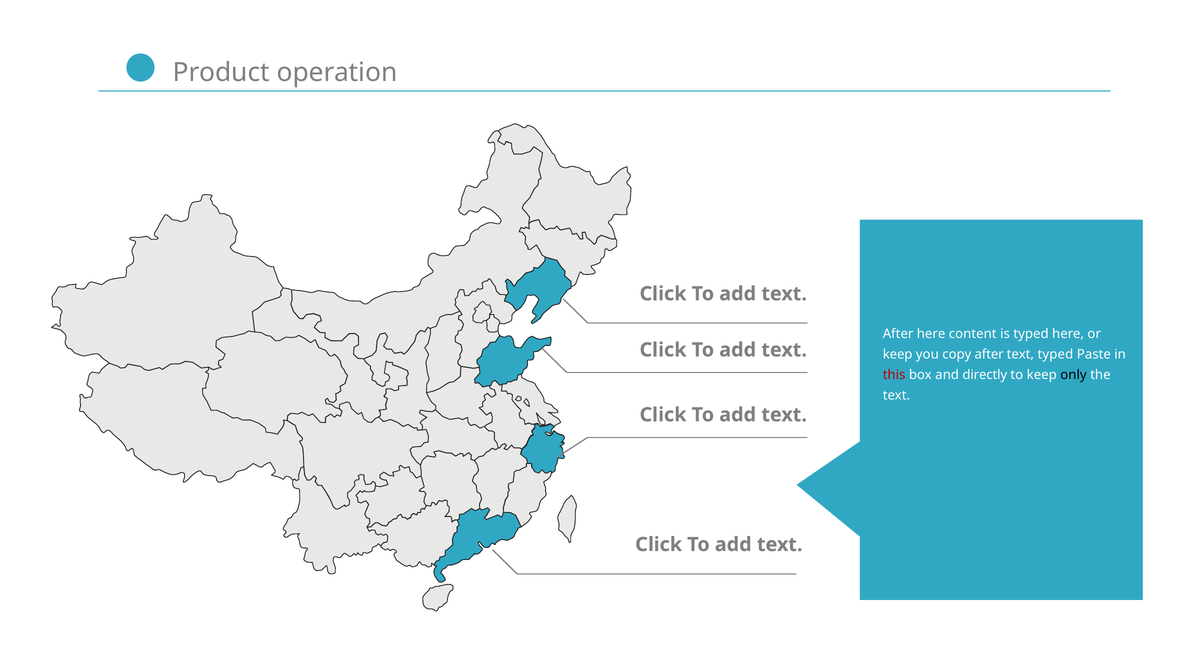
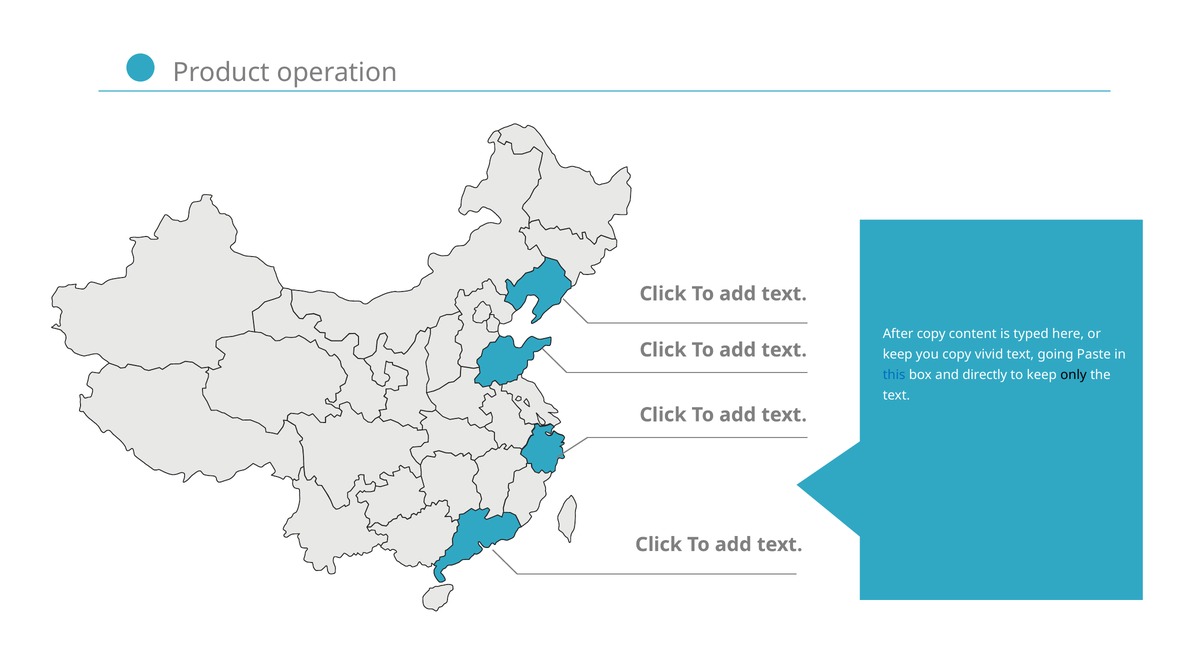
After here: here -> copy (931, 334)
copy after: after -> vivid (989, 355)
text typed: typed -> going (1055, 355)
this colour: red -> blue (894, 375)
